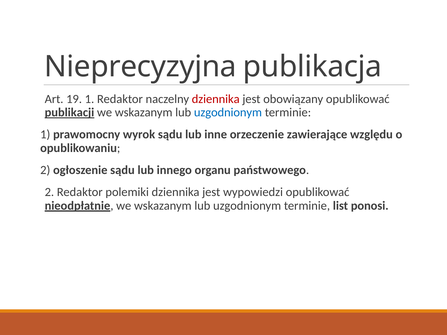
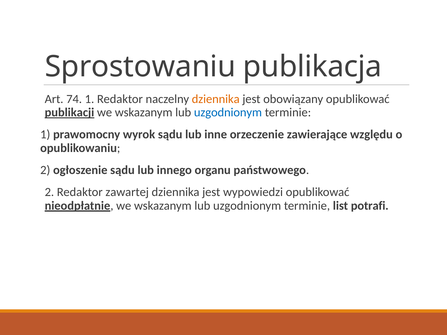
Nieprecyzyjna: Nieprecyzyjna -> Sprostowaniu (140, 67)
19: 19 -> 74 (74, 99)
dziennika colour: red -> orange (216, 99)
polemiki: polemiki -> zawartej (127, 192)
ponosi: ponosi -> potrafi (370, 206)
